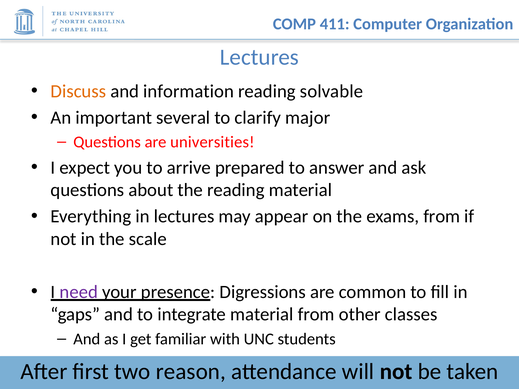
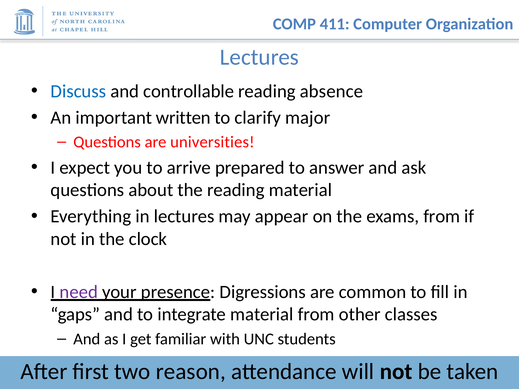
Discuss colour: orange -> blue (78, 91)
information: information -> controllable (189, 91)
solvable: solvable -> absence (331, 91)
several: several -> written (183, 118)
scale: scale -> clock (148, 239)
